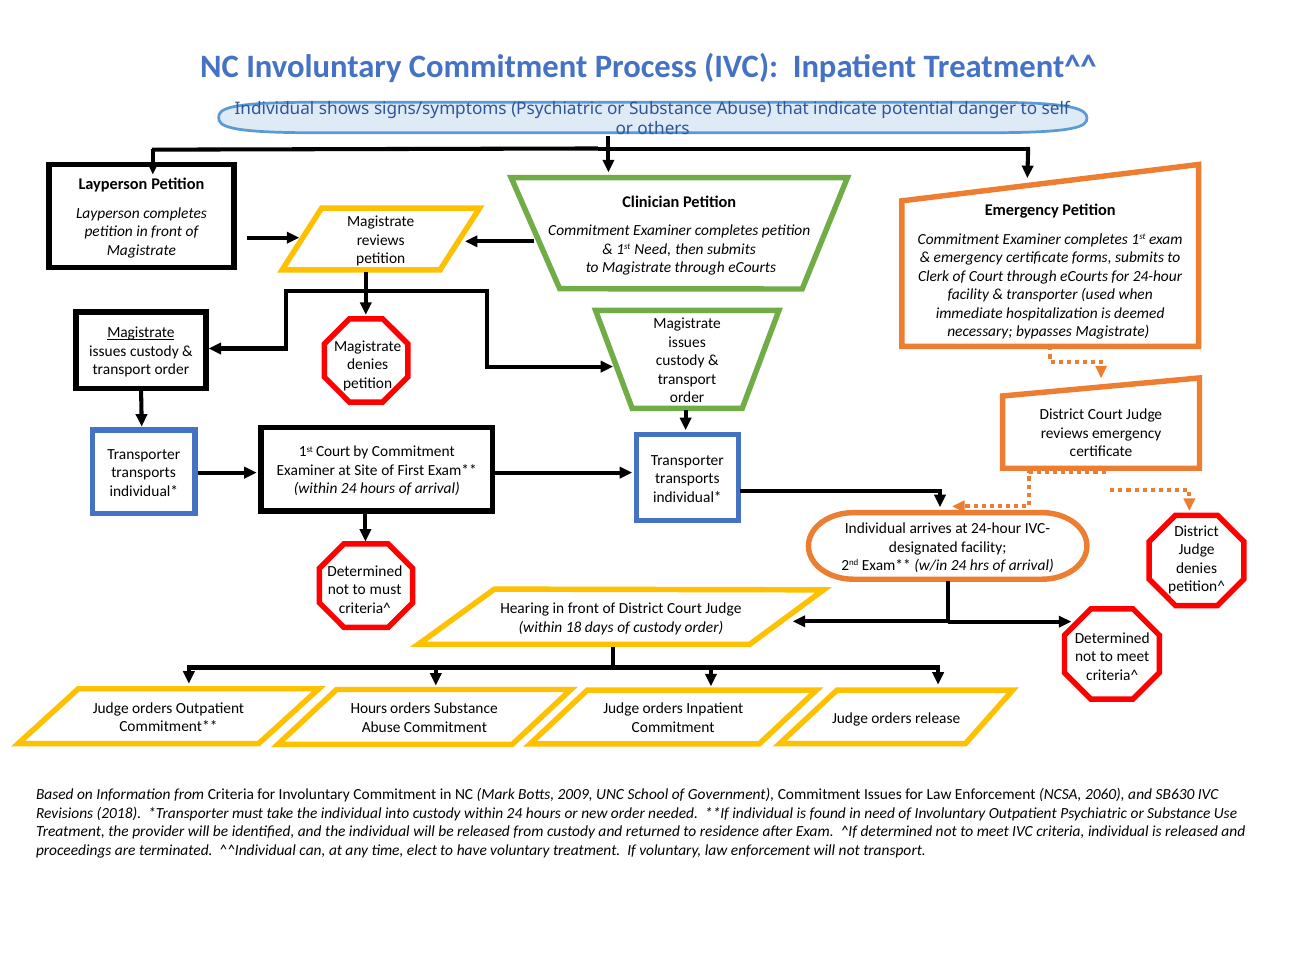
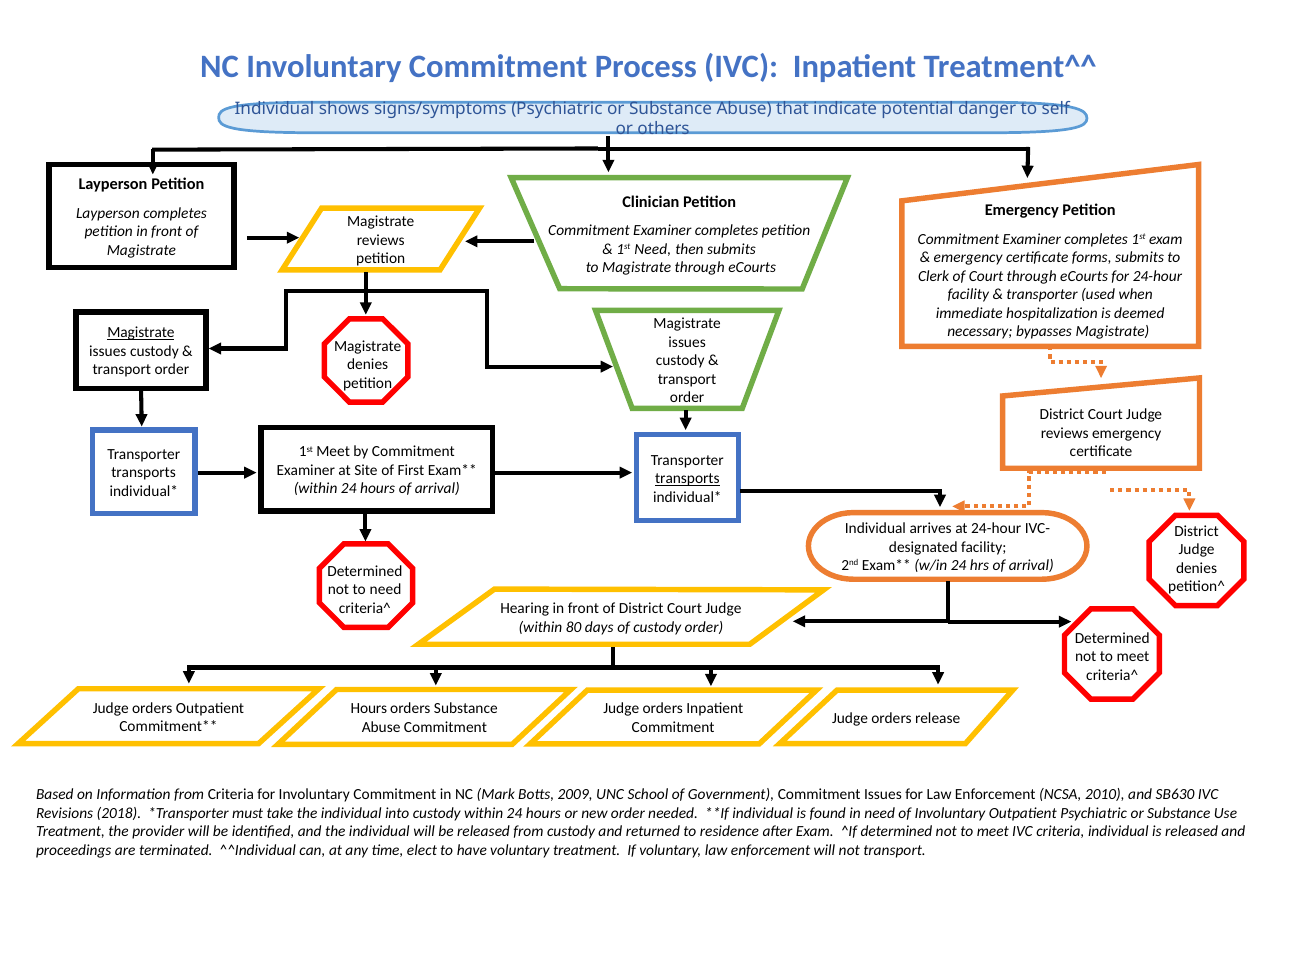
1st Court: Court -> Meet (333, 452)
transports underline: none -> present (687, 478)
to must: must -> need (386, 590)
18: 18 -> 80 (574, 627)
2060: 2060 -> 2010 (1105, 795)
